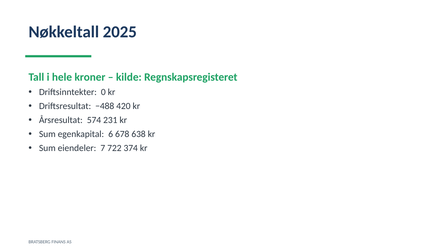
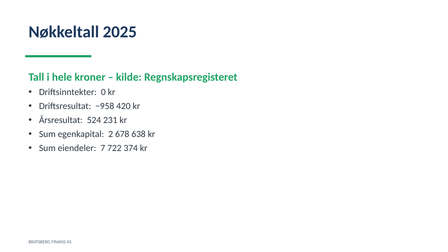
−488: −488 -> −958 (105, 106)
574: 574 -> 524 (94, 120)
6: 6 -> 2 (111, 134)
